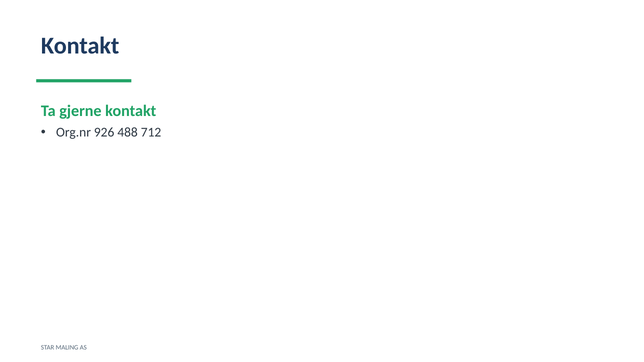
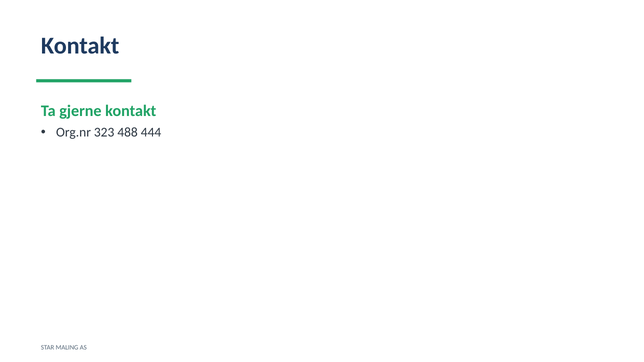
926: 926 -> 323 (104, 132)
712: 712 -> 444 (151, 132)
